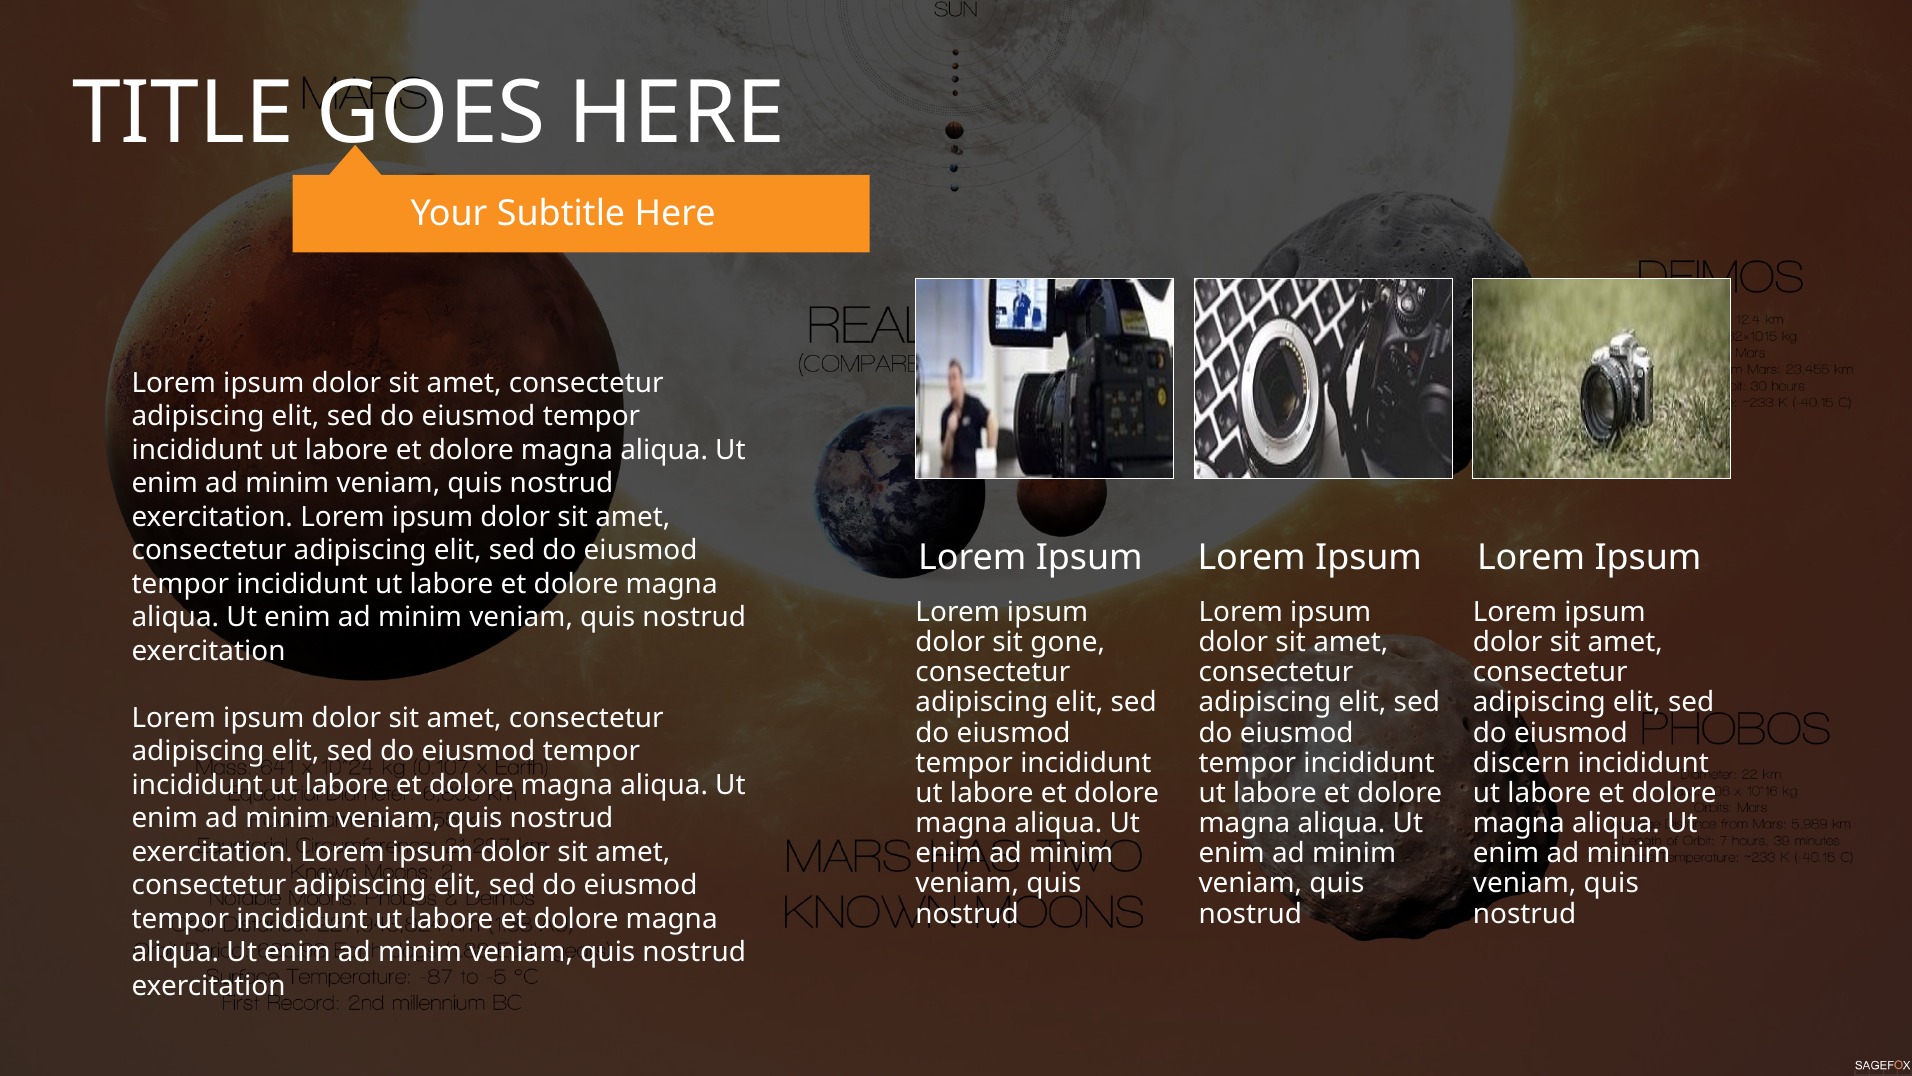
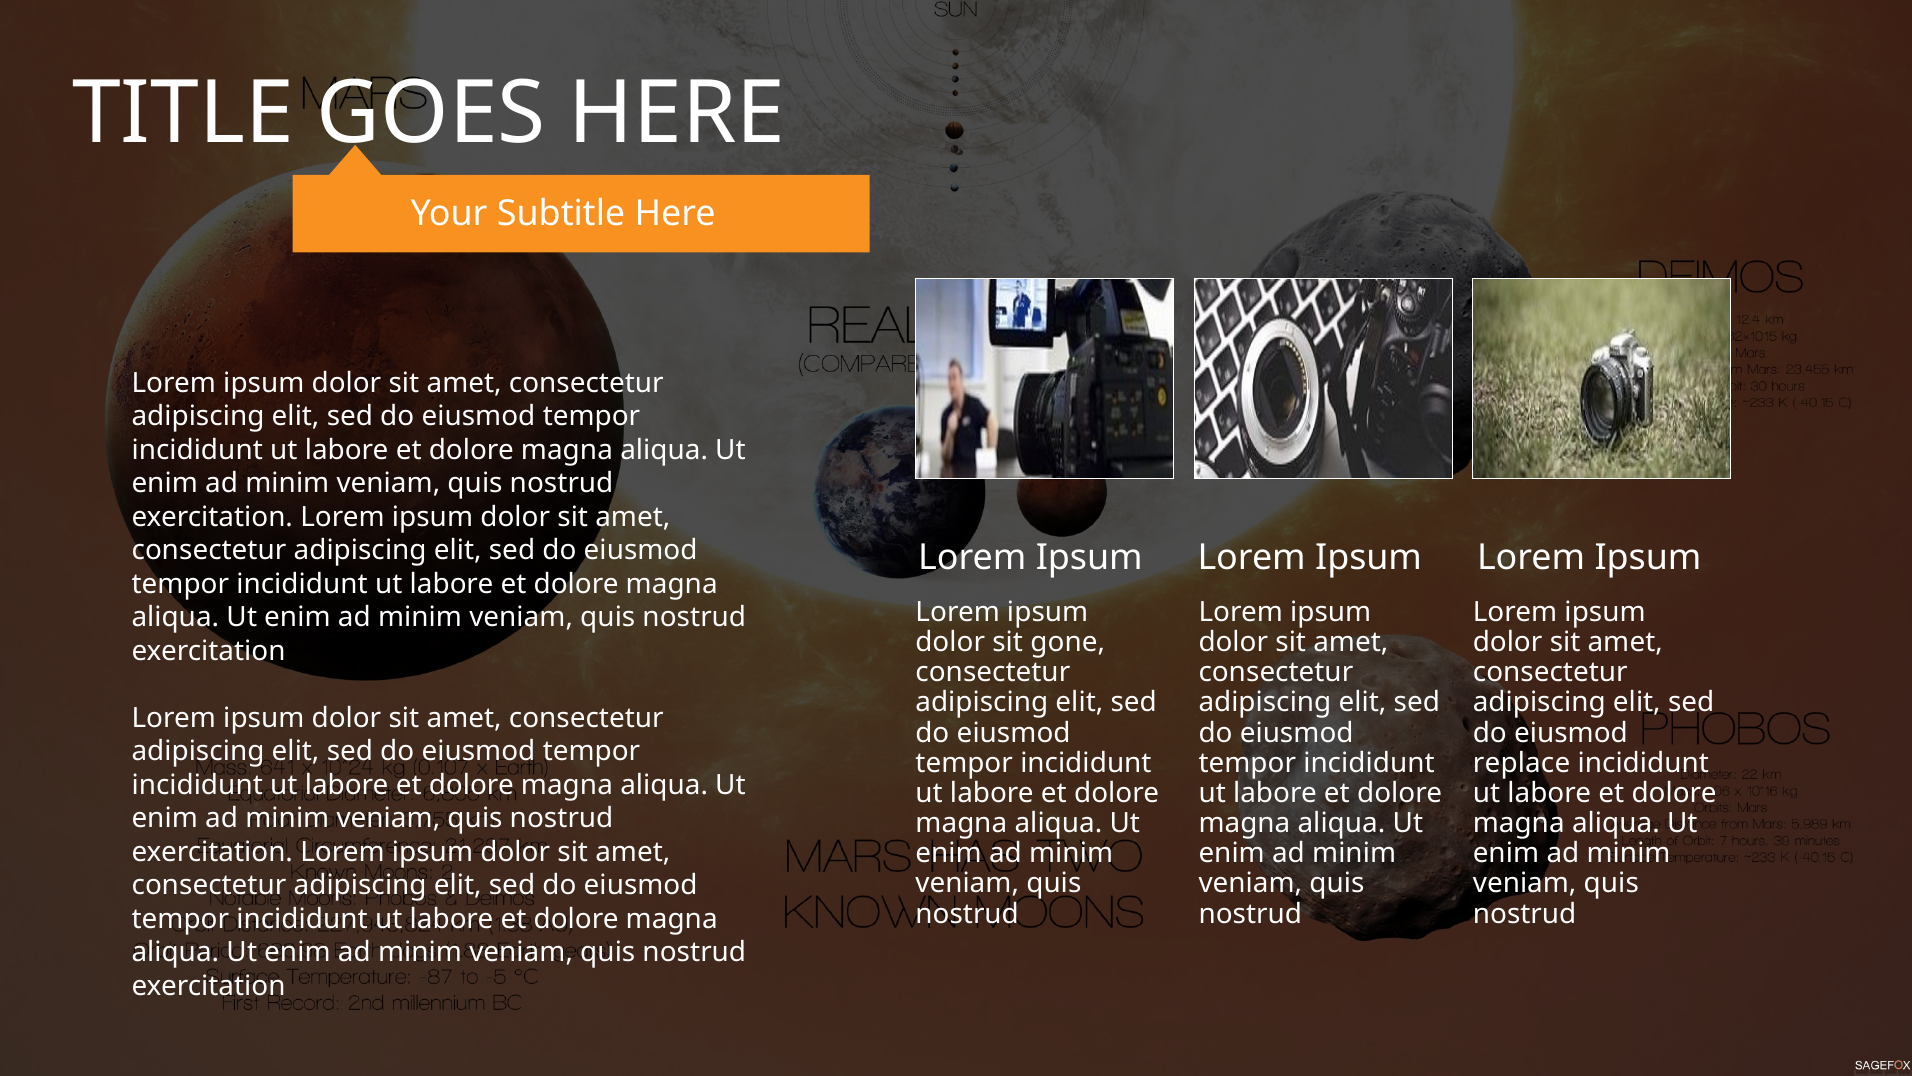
discern: discern -> replace (1522, 763)
